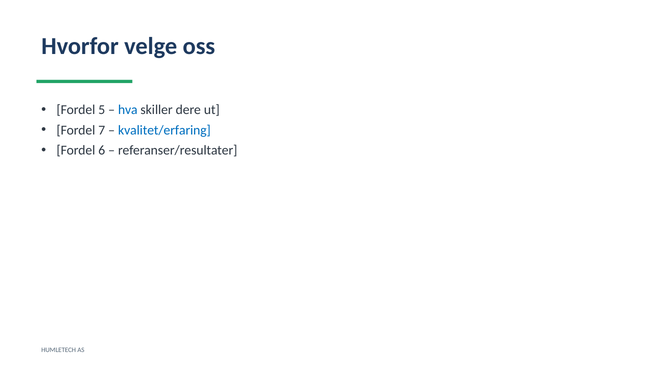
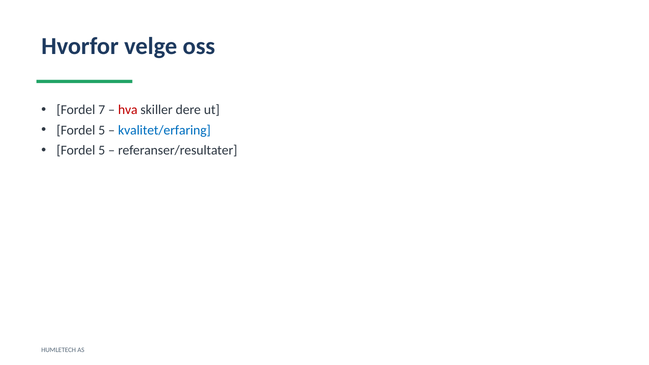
5: 5 -> 7 (102, 110)
hva colour: blue -> red (128, 110)
7: 7 -> 5 (102, 130)
6: 6 -> 5 (102, 151)
